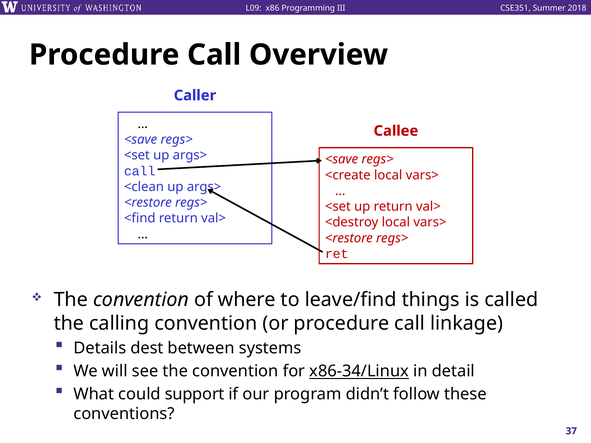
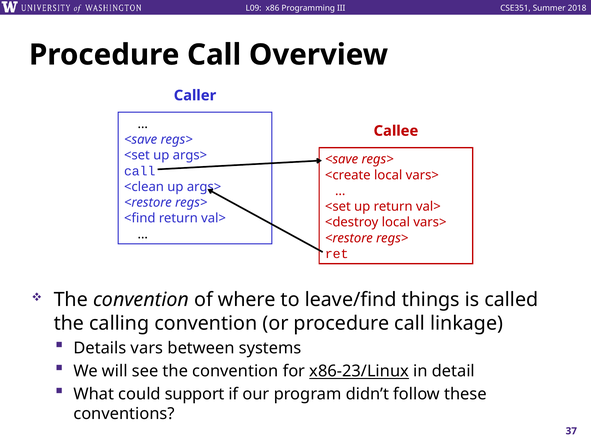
dest: dest -> vars (147, 348)
x86-34/Linux: x86-34/Linux -> x86-23/Linux (359, 371)
